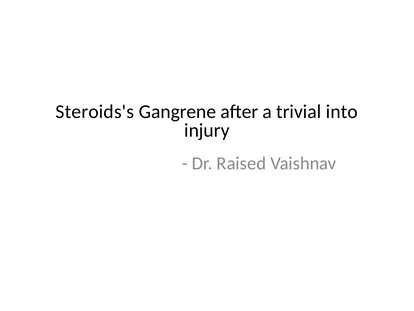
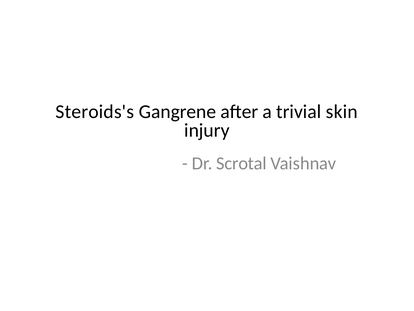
into: into -> skin (342, 112)
Raised: Raised -> Scrotal (242, 163)
